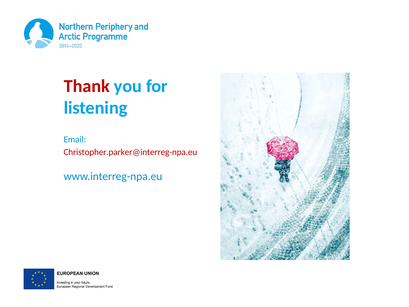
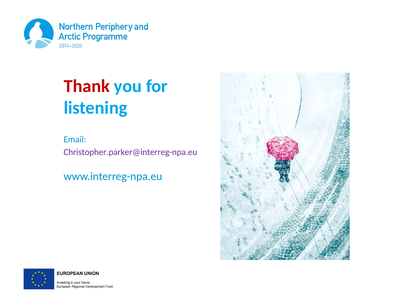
Christopher.parker@interreg-npa.eu colour: red -> purple (130, 152)
